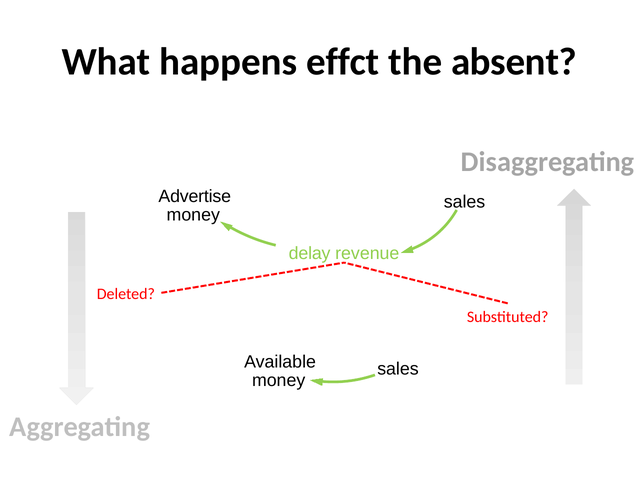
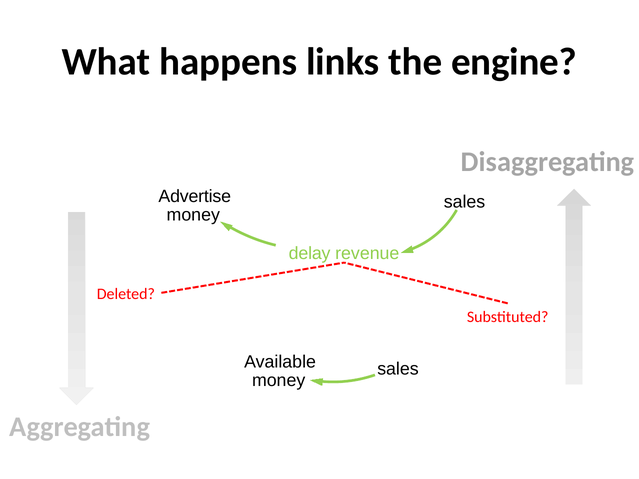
effct: effct -> links (343, 62)
absent: absent -> engine (514, 62)
